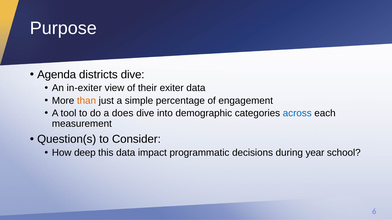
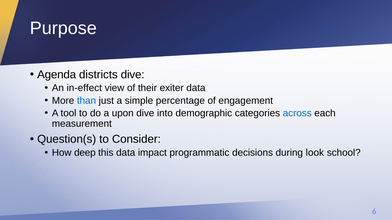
in-exiter: in-exiter -> in-effect (84, 88)
than colour: orange -> blue (86, 101)
does: does -> upon (123, 113)
year: year -> look (315, 153)
